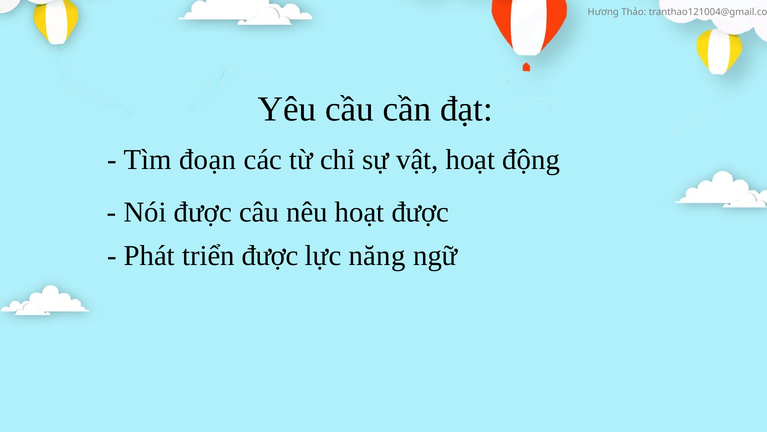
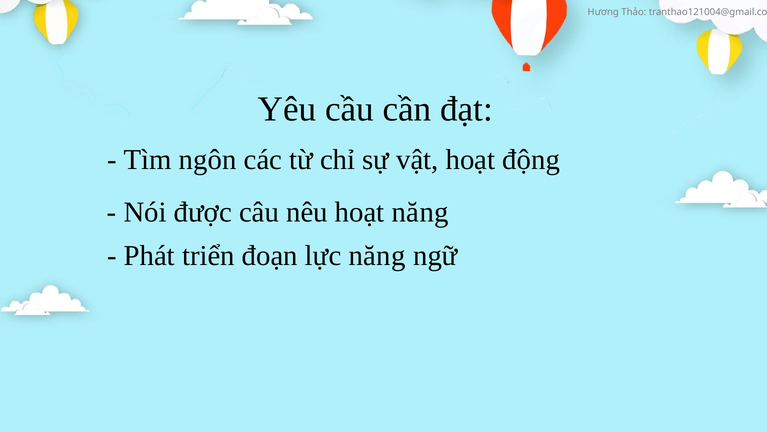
đoạn: đoạn -> ngôn (208, 159)
hoạt được: được -> năng (420, 212)
triển được: được -> đoạn (270, 255)
